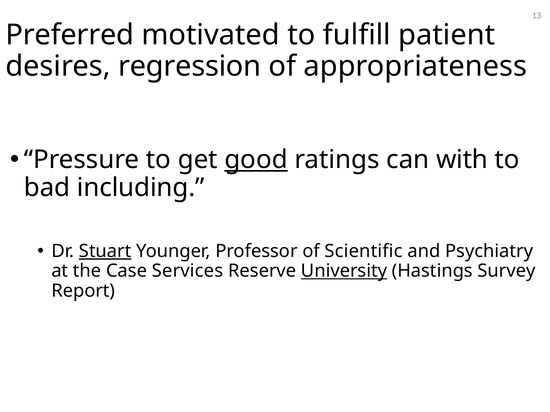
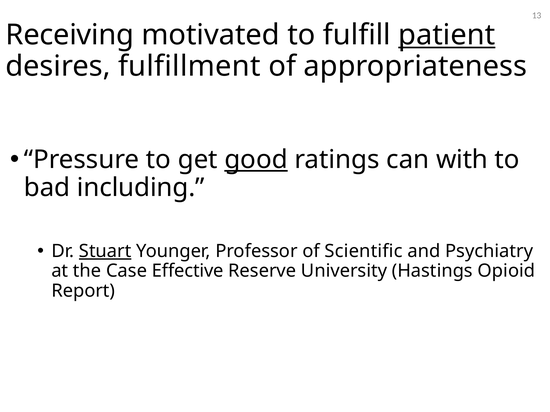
Preferred: Preferred -> Receiving (70, 35)
patient underline: none -> present (447, 35)
regression: regression -> fulfillment (189, 66)
Services: Services -> Effective (188, 271)
University underline: present -> none (344, 271)
Survey: Survey -> Opioid (506, 271)
